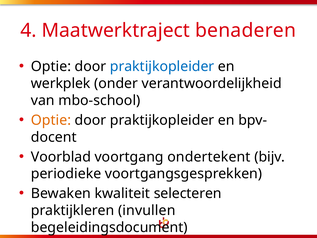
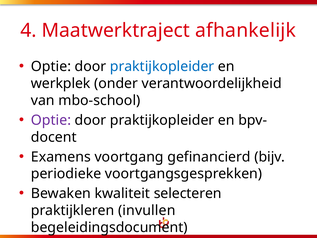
benaderen: benaderen -> afhankelijk (246, 30)
Optie colour: orange -> purple (51, 120)
Voorblad: Voorblad -> Examens (61, 157)
ondertekent: ondertekent -> gefinancierd (209, 157)
